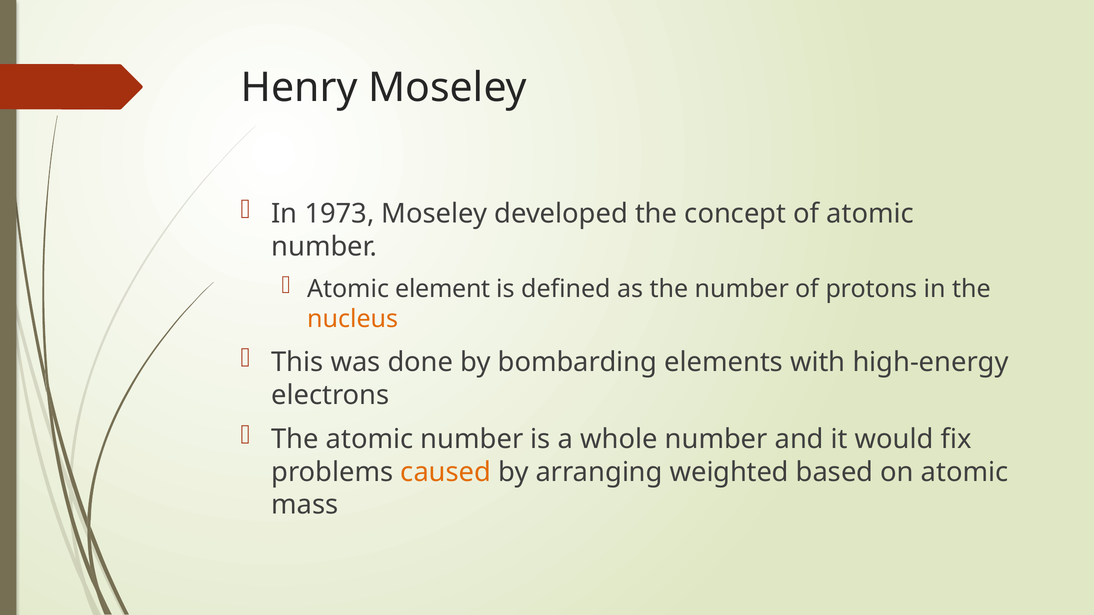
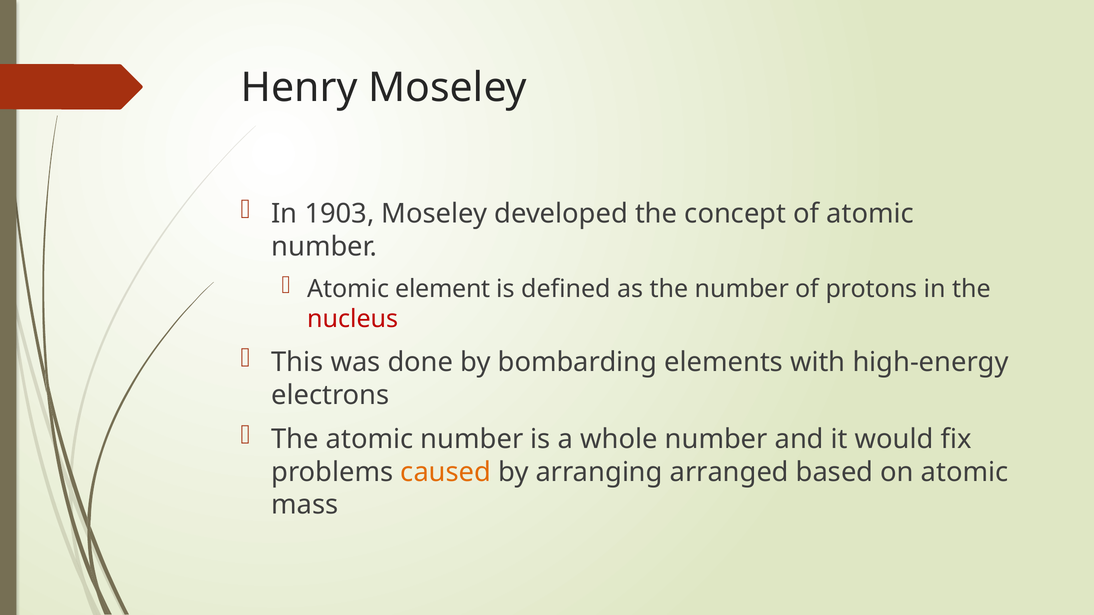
1973: 1973 -> 1903 (339, 214)
nucleus colour: orange -> red (353, 319)
weighted: weighted -> arranged (729, 472)
